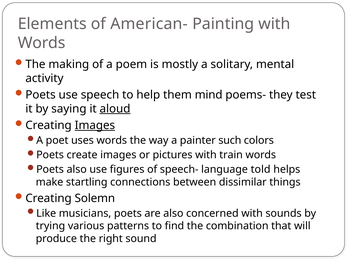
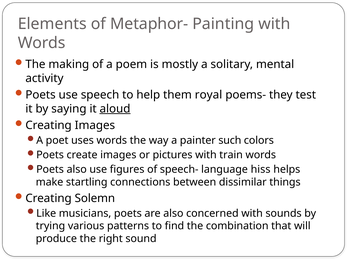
American-: American- -> Metaphor- (149, 24)
mind: mind -> royal (209, 95)
Images underline: present -> none (95, 126)
told: told -> hiss (261, 170)
